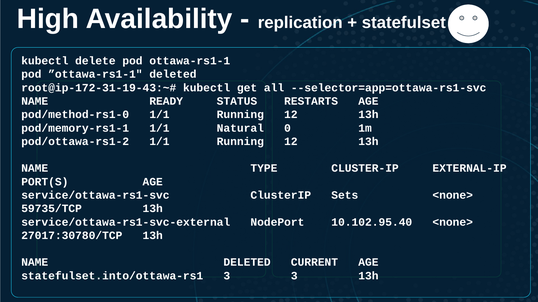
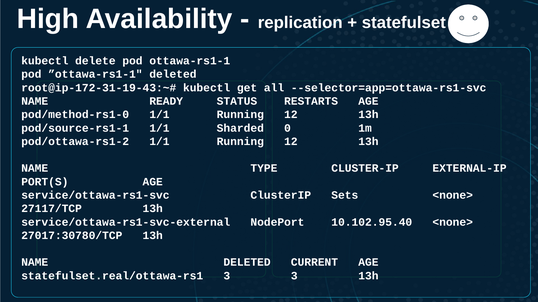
pod/memory-rs1-1: pod/memory-rs1-1 -> pod/source-rs1-1 (75, 128)
Natural: Natural -> Sharded (240, 128)
59735/TCP: 59735/TCP -> 27117/TCP (52, 209)
statefulset.into/ottawa-rs1: statefulset.into/ottawa-rs1 -> statefulset.real/ottawa-rs1 (112, 276)
